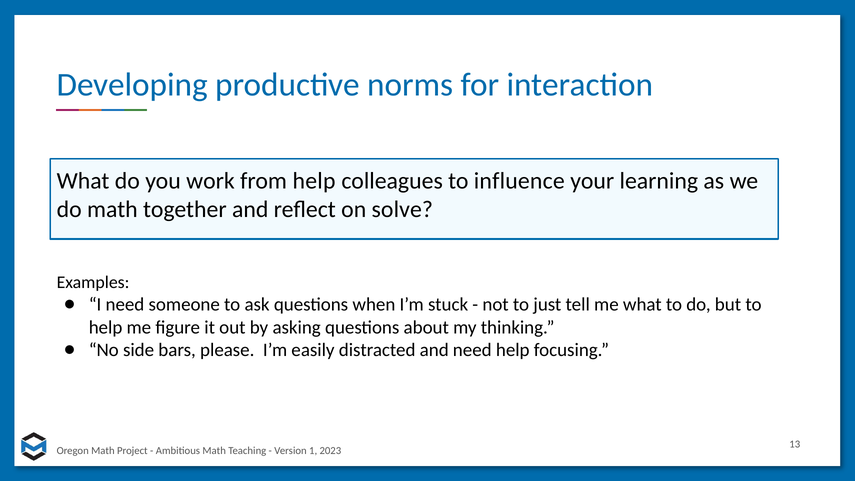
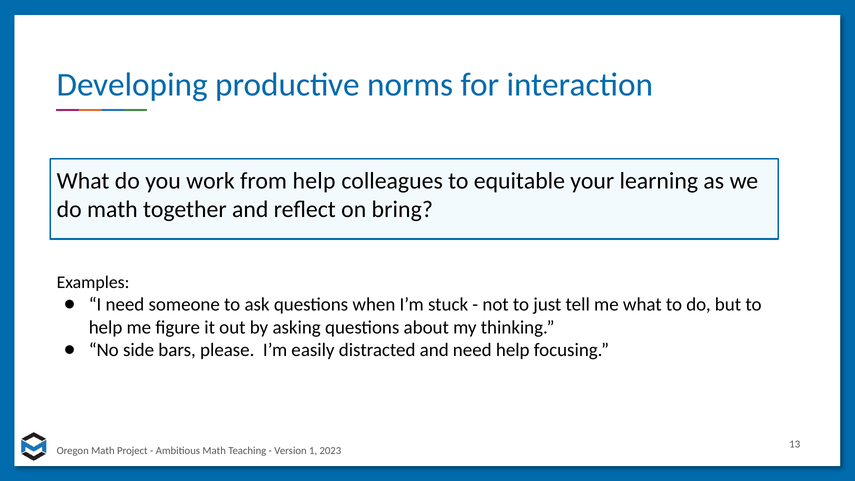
influence: influence -> equitable (519, 181)
solve: solve -> bring (402, 210)
